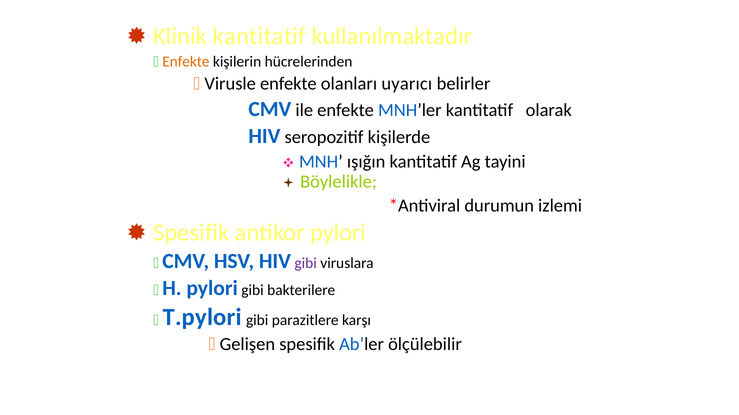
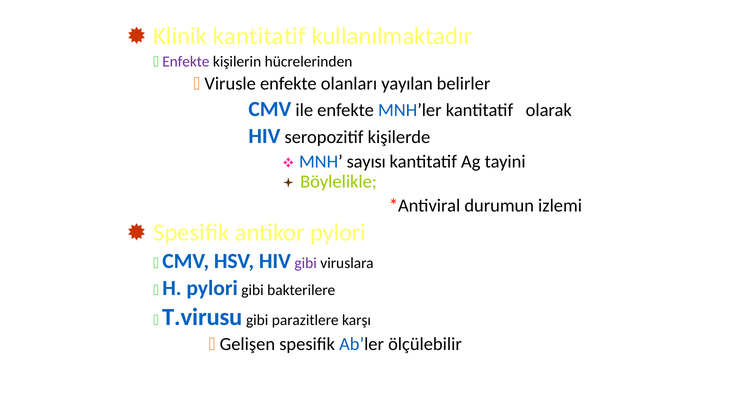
Enfekte colour: orange -> purple (186, 62)
uyarıcı: uyarıcı -> yayılan (407, 84)
ışığın: ışığın -> sayısı (366, 162)
T.pylori: T.pylori -> T.virusu (202, 318)
